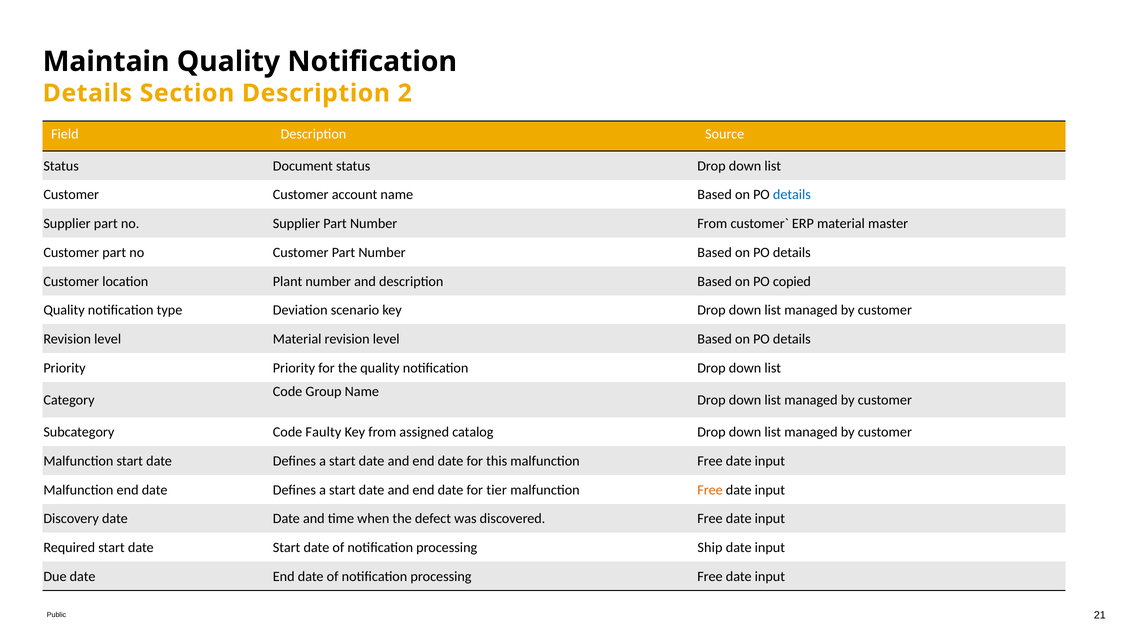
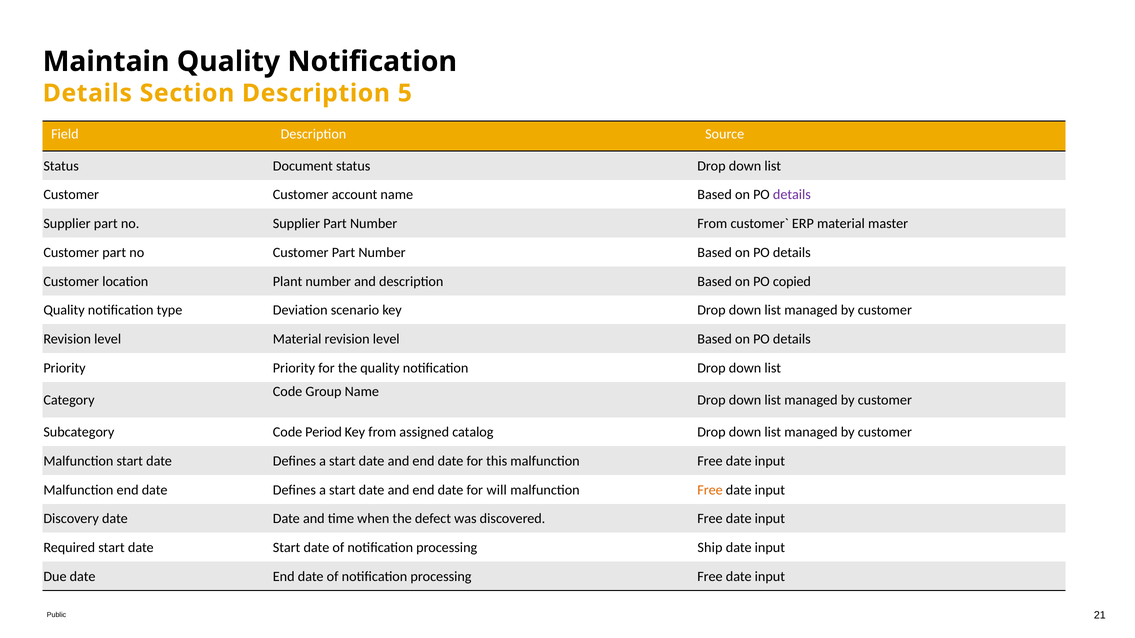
2: 2 -> 5 (405, 93)
details colour: blue -> purple (792, 195)
Faulty: Faulty -> Period (324, 432)
tier: tier -> will (497, 490)
